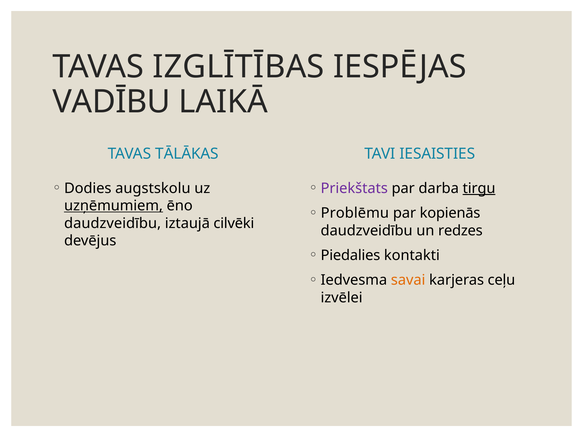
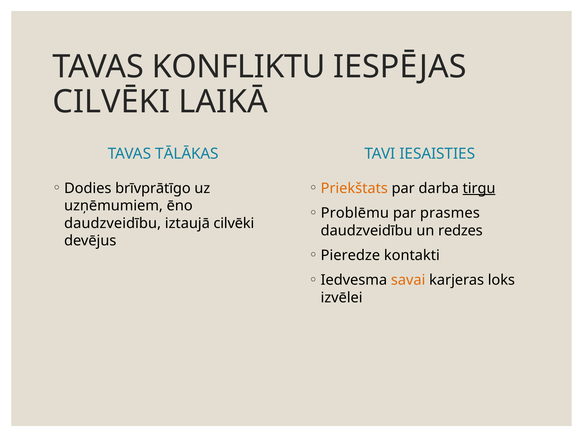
IZGLĪTĪBAS: IZGLĪTĪBAS -> KONFLIKTU (239, 67)
VADĪBU: VADĪBU -> CILVĒKI (111, 102)
augstskolu: augstskolu -> brīvprātīgo (153, 188)
Priekštats colour: purple -> orange (354, 188)
uzņēmumiem underline: present -> none (114, 206)
kopienās: kopienās -> prasmes (450, 213)
Piedalies: Piedalies -> Pieredze (350, 255)
ceļu: ceļu -> loks (501, 280)
